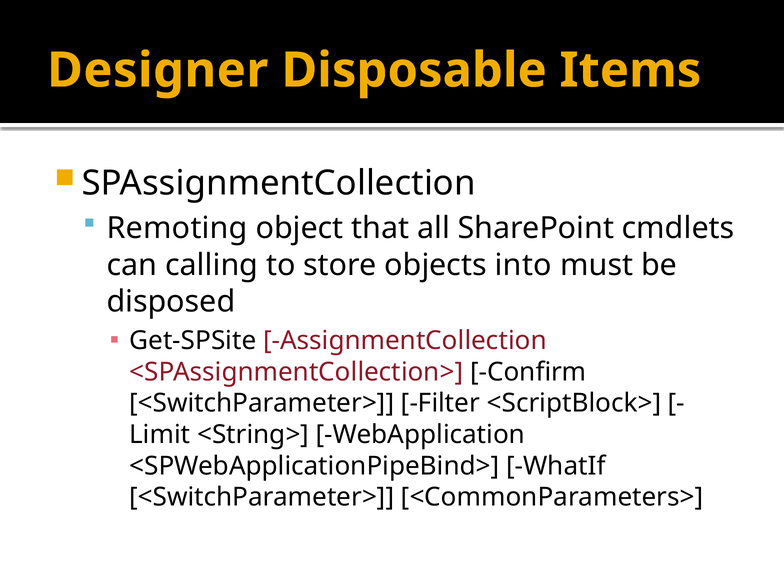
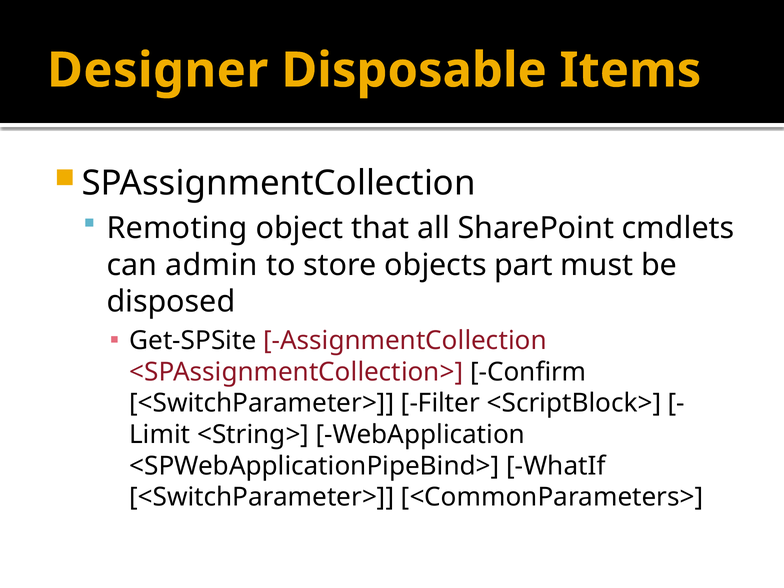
calling: calling -> admin (211, 265)
into: into -> part (524, 265)
